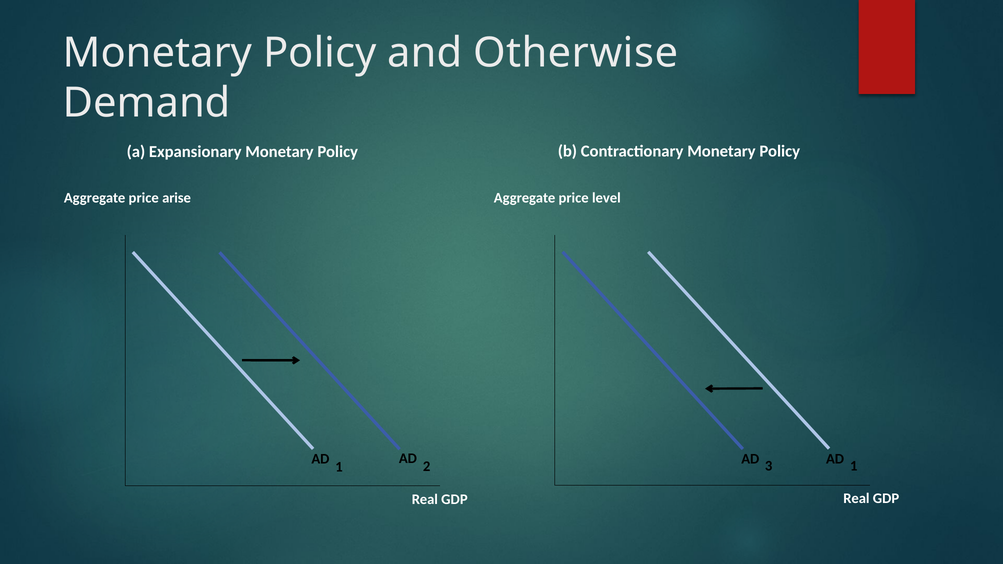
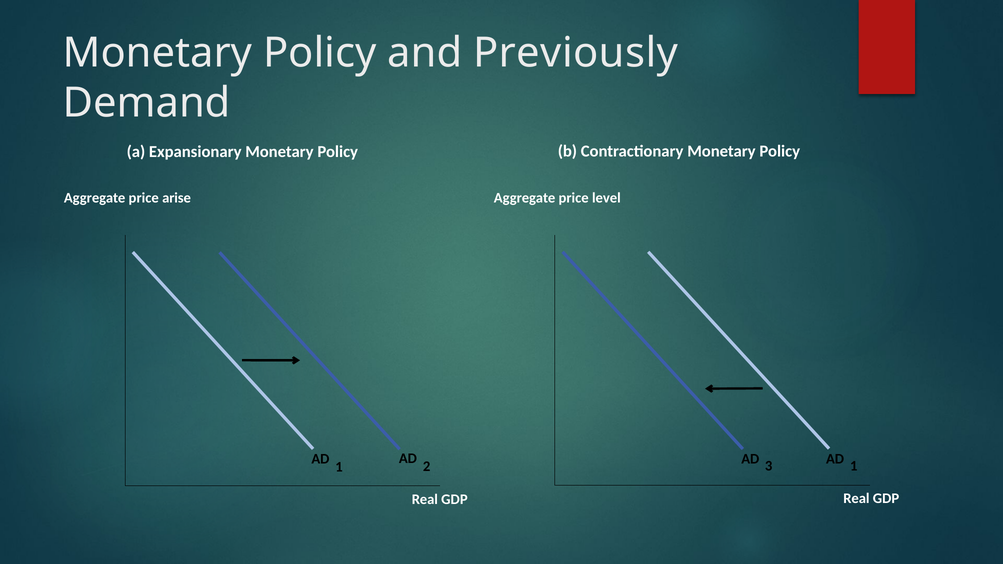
Otherwise: Otherwise -> Previously (576, 53)
